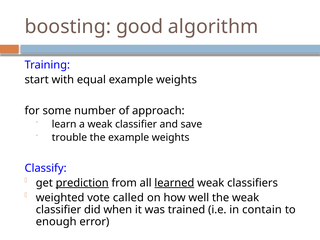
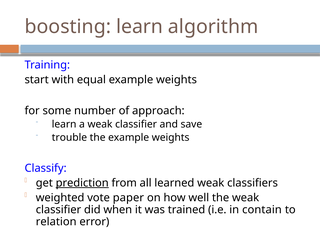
boosting good: good -> learn (140, 27)
learned underline: present -> none (174, 183)
called: called -> paper (128, 198)
enough: enough -> relation (56, 222)
